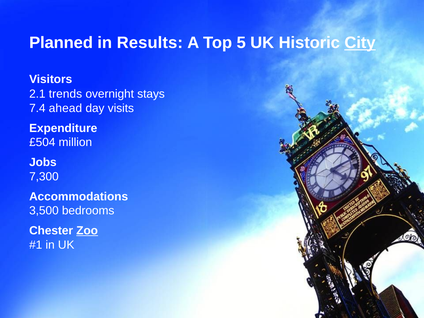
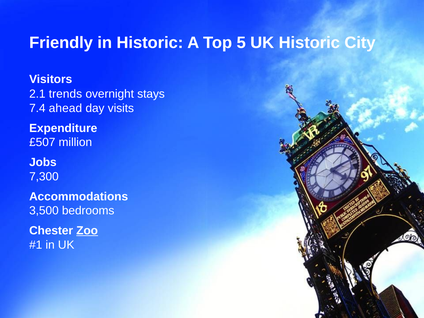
Planned: Planned -> Friendly (61, 43)
in Results: Results -> Historic (150, 43)
City underline: present -> none (360, 43)
£504: £504 -> £507 (42, 142)
